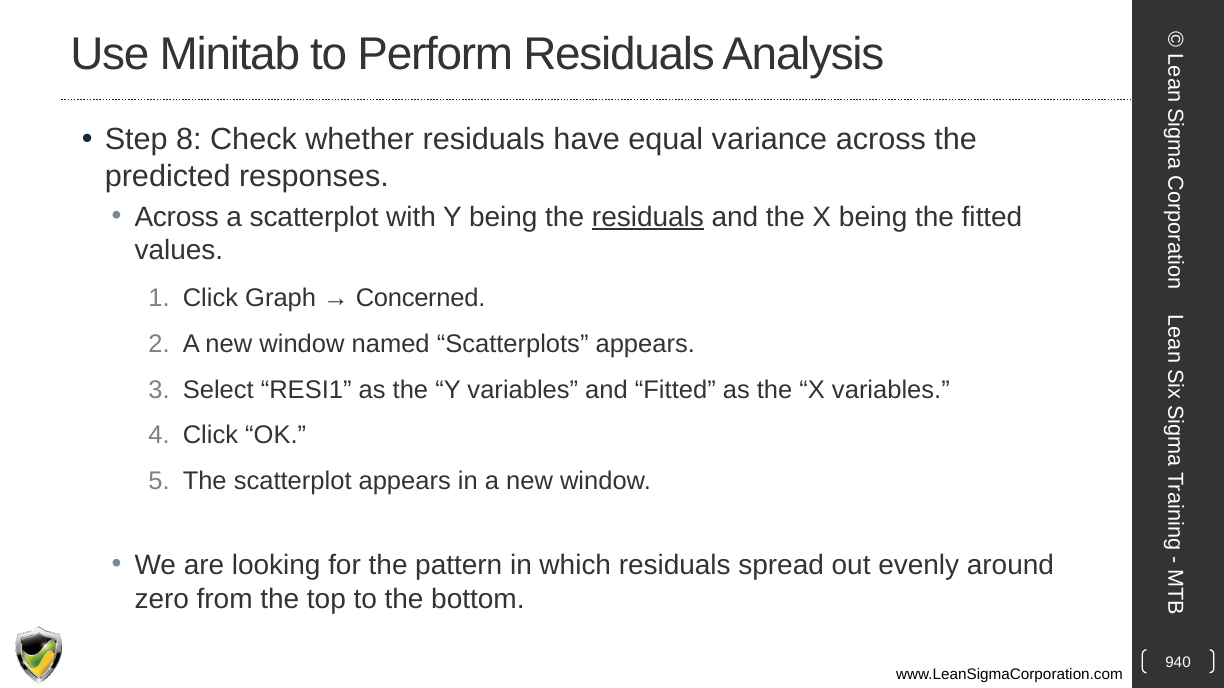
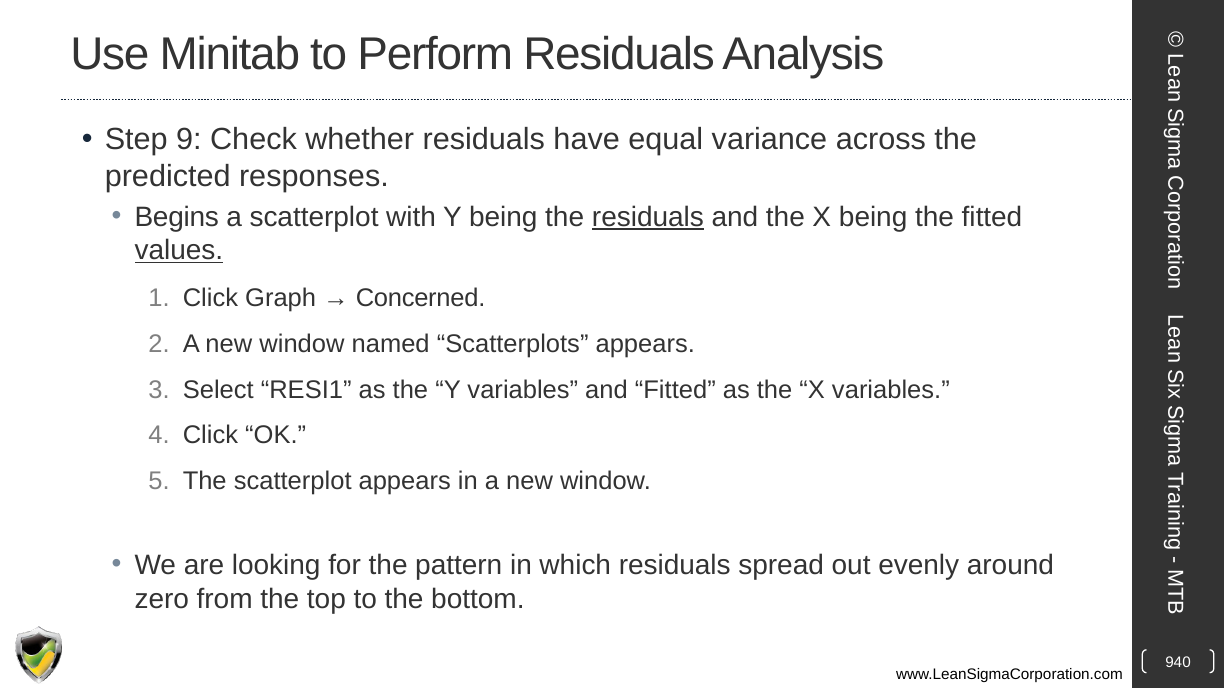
8: 8 -> 9 (189, 140)
Across: Across -> Begins (177, 217)
values underline: none -> present (179, 251)
